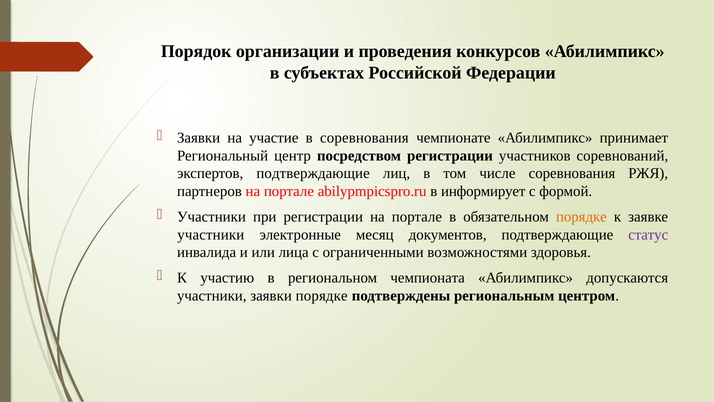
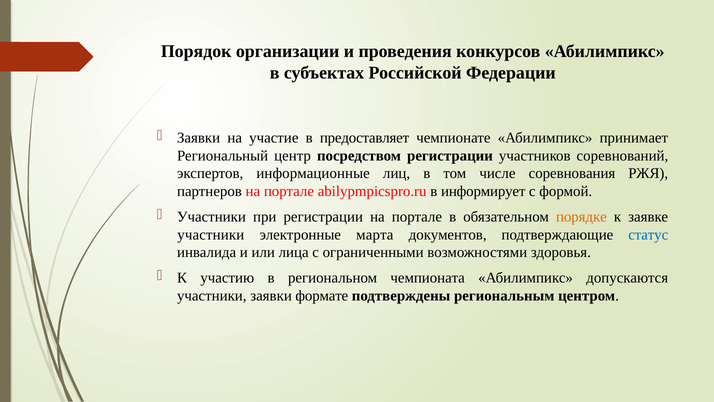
в соревнования: соревнования -> предоставляет (365, 138)
экспертов подтверждающие: подтверждающие -> информационные (313, 173)
месяц: месяц -> марта (375, 234)
статус colour: purple -> blue (648, 234)
заявки порядке: порядке -> формате (322, 296)
